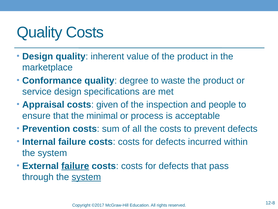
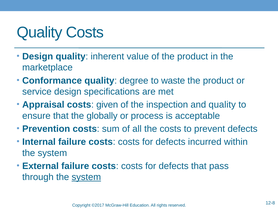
and people: people -> quality (222, 104)
minimal: minimal -> globally (102, 116)
failure underline: present -> none (75, 166)
